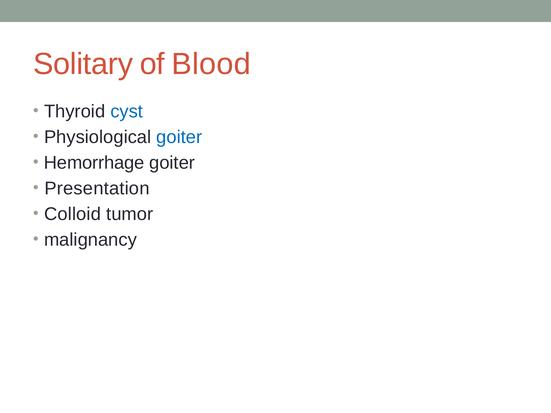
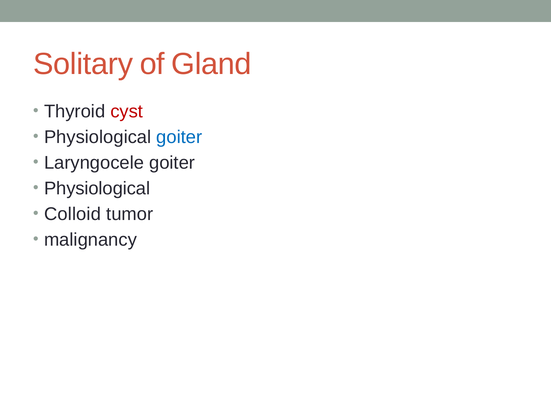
Blood: Blood -> Gland (211, 64)
cyst colour: blue -> red (127, 111)
Hemorrhage: Hemorrhage -> Laryngocele (94, 163)
Presentation: Presentation -> Physiological (97, 189)
